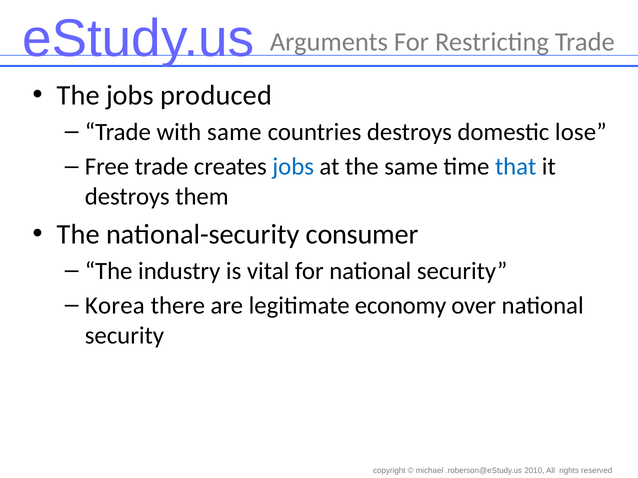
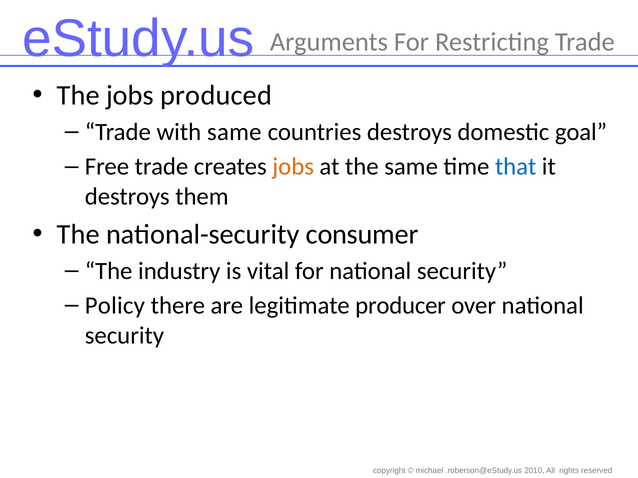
lose: lose -> goal (581, 132)
jobs colour: blue -> orange (293, 167)
Korea: Korea -> Policy (115, 306)
economy: economy -> producer (401, 306)
